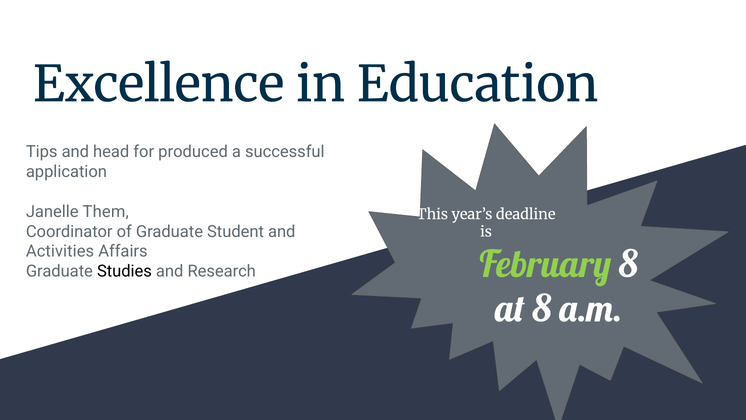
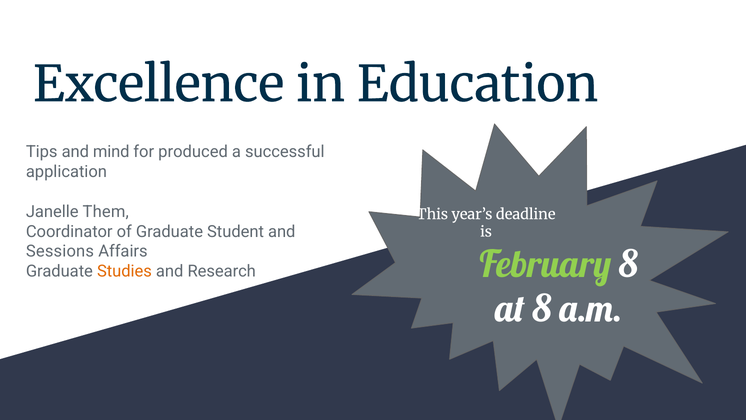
head: head -> mind (111, 152)
Activities: Activities -> Sessions (60, 251)
Studies colour: black -> orange (124, 271)
